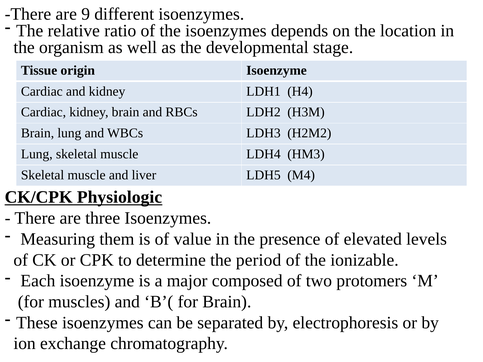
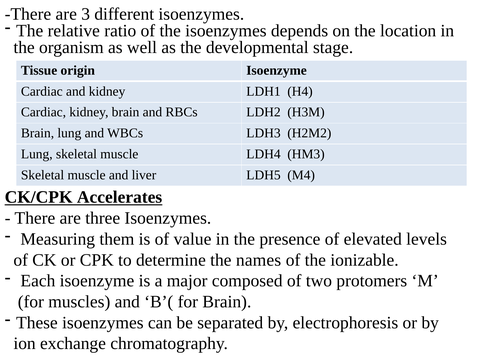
9: 9 -> 3 (86, 14)
Physiologic: Physiologic -> Accelerates (120, 197)
period: period -> names (259, 260)
